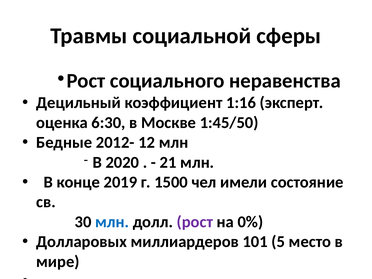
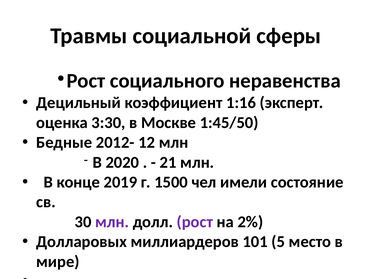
6:30: 6:30 -> 3:30 (108, 123)
млн colour: blue -> purple (112, 222)
0%: 0% -> 2% (250, 222)
